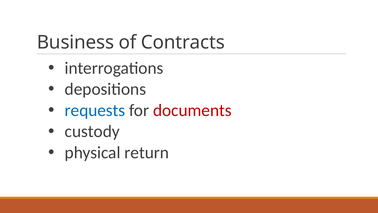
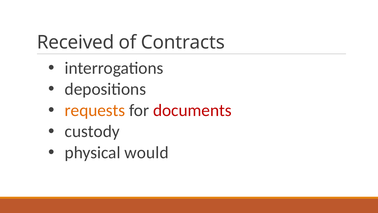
Business: Business -> Received (76, 42)
requests colour: blue -> orange (95, 110)
return: return -> would (147, 152)
